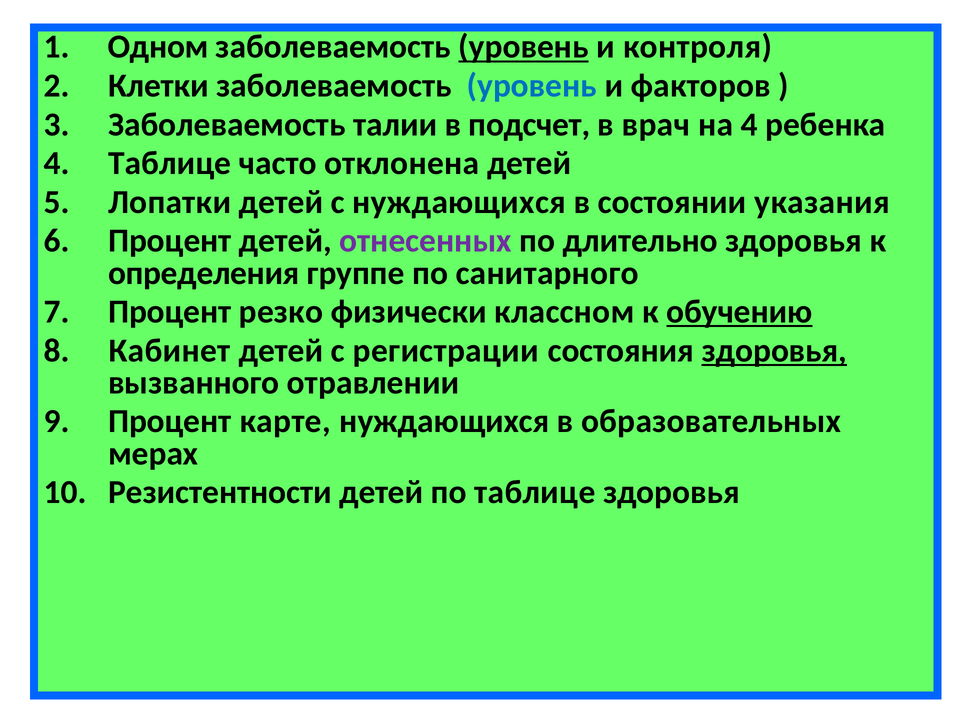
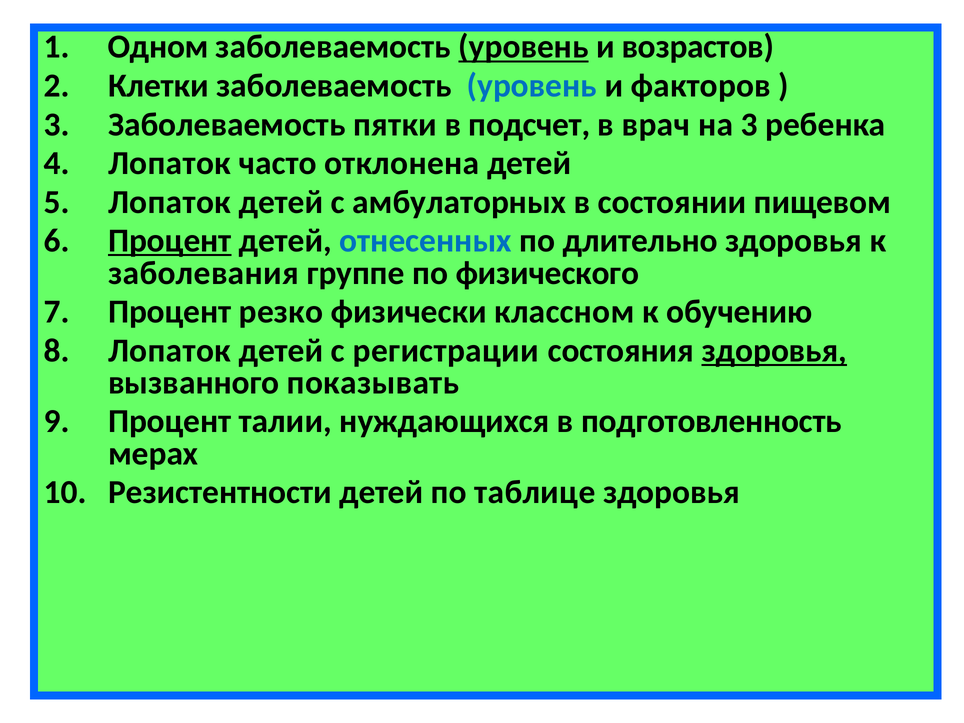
контроля: контроля -> возрастов (698, 47)
талии: талии -> пятки (395, 124)
на 4: 4 -> 3 (749, 124)
Таблице: Таблице -> Лопаток (170, 163)
Лопатки: Лопатки -> Лопаток (170, 202)
с нуждающихся: нуждающихся -> амбулаторных (459, 202)
указания: указания -> пищевом (822, 202)
Процент underline: none -> present (170, 241)
отнесенных colour: purple -> blue (426, 241)
определения: определения -> заболевания (204, 273)
санитарного: санитарного -> физического (547, 273)
обучению underline: present -> none (739, 312)
Кабинет: Кабинет -> Лопаток (170, 351)
отравлении: отравлении -> показывать (373, 383)
карте: карте -> талии (285, 421)
образовательных: образовательных -> подготовленность (711, 421)
